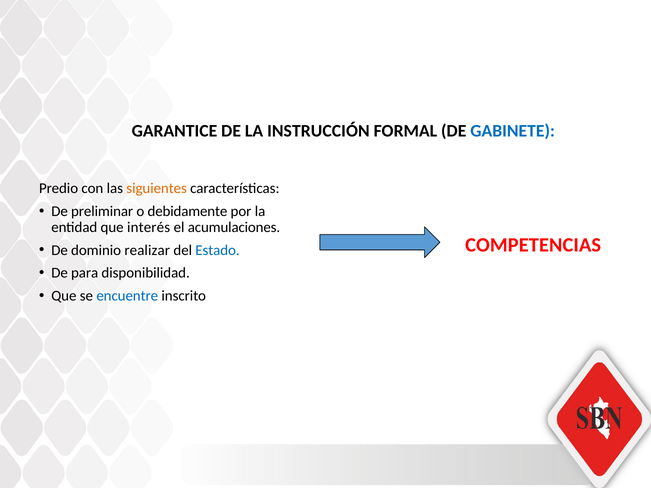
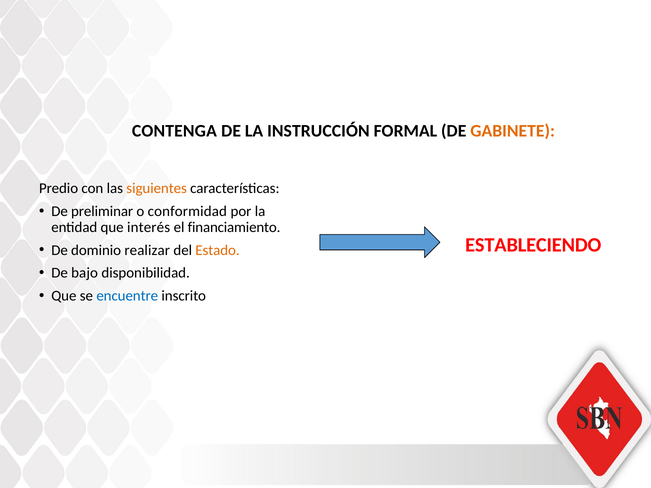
GARANTICE: GARANTICE -> CONTENGA (174, 131)
GABINETE colour: blue -> orange (513, 131)
debidamente: debidamente -> conformidad (187, 211)
acumulaciones: acumulaciones -> financiamiento (234, 227)
COMPETENCIAS: COMPETENCIAS -> ESTABLECIENDO (533, 245)
Estado colour: blue -> orange (217, 250)
para: para -> bajo (85, 273)
